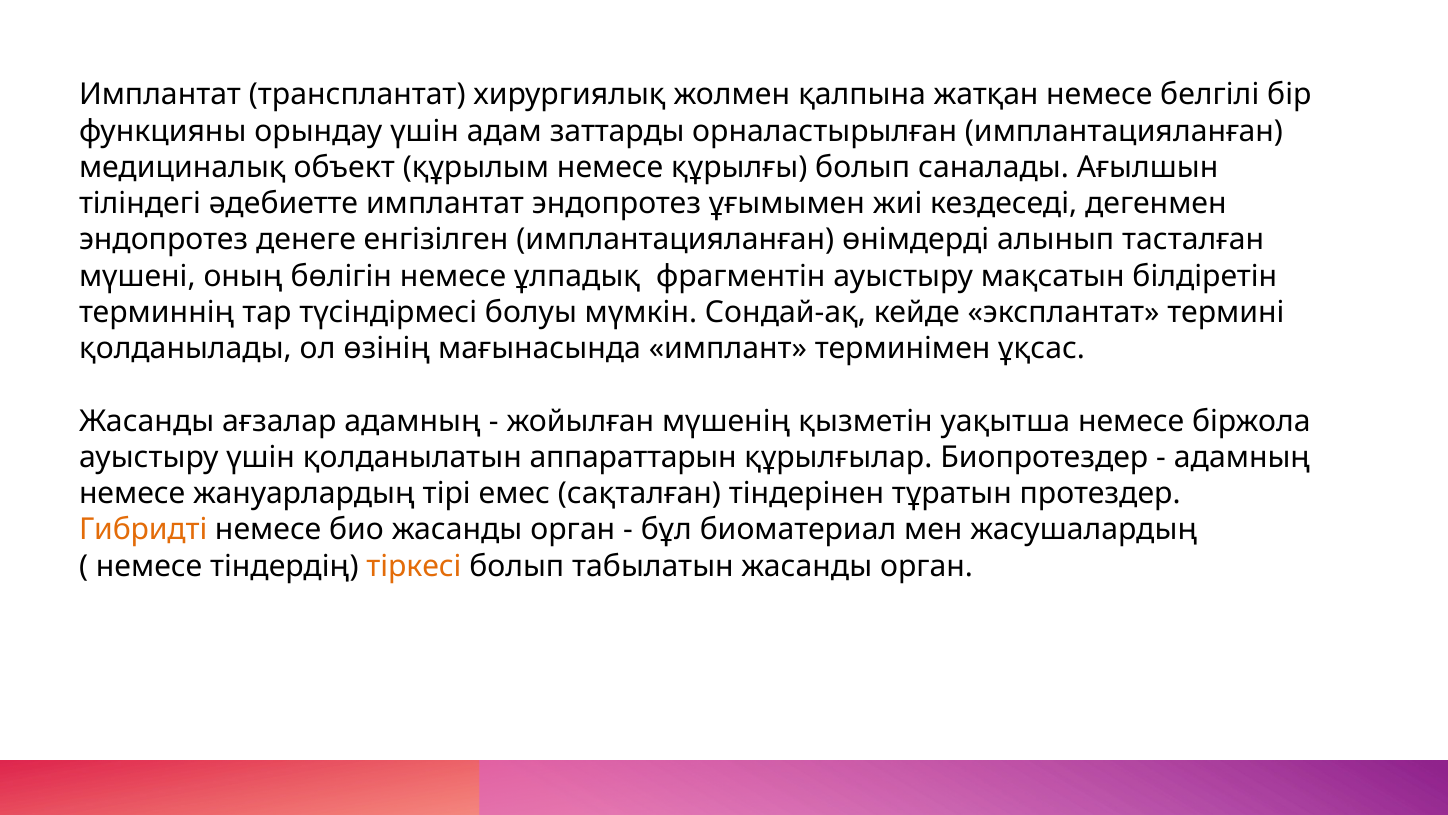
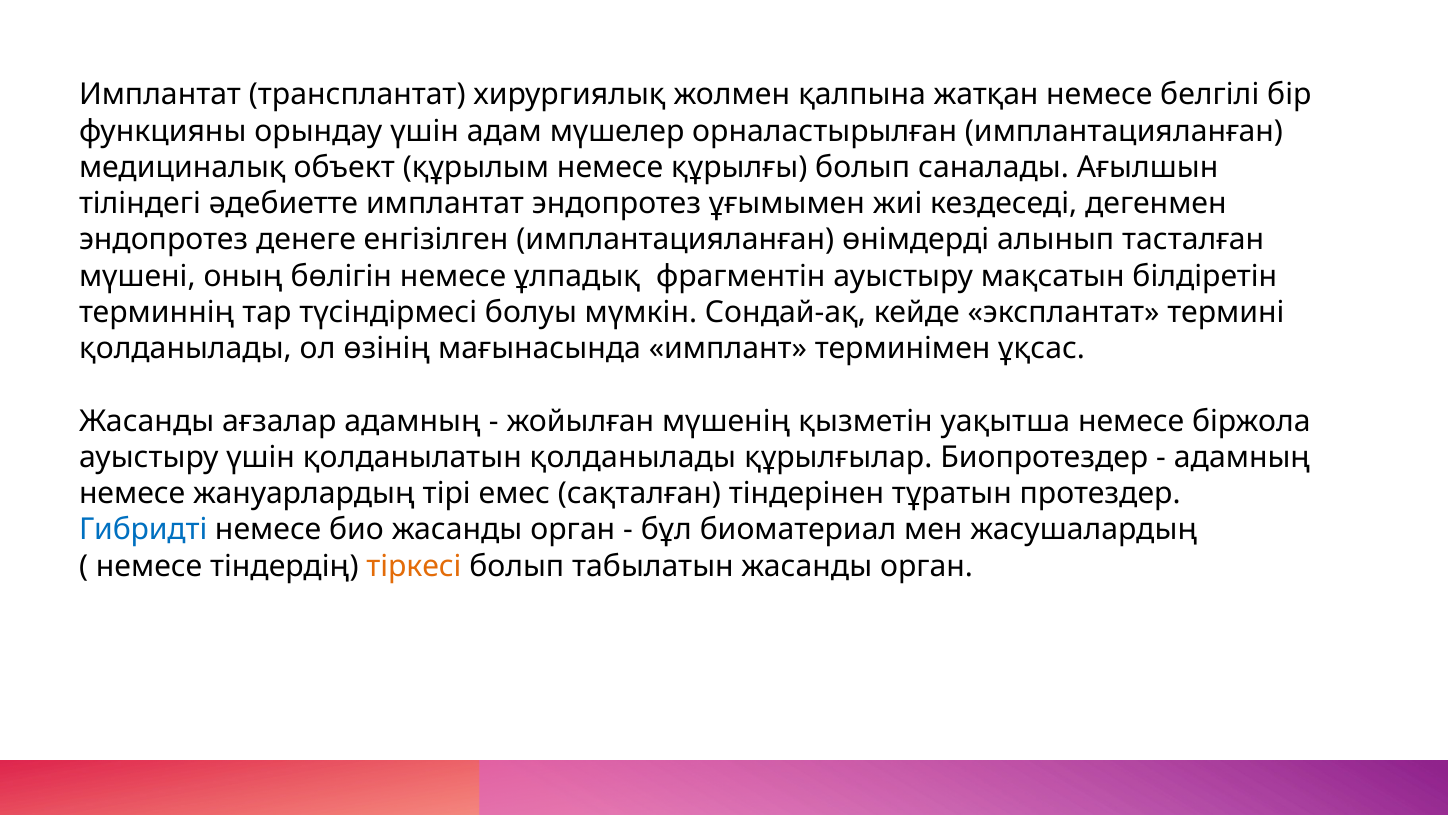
заттарды: заттарды -> мүшелер (617, 131)
қолданылатын аппараттарын: аппараттарын -> қолданылады (633, 457)
Гибридті colour: orange -> blue (143, 530)
